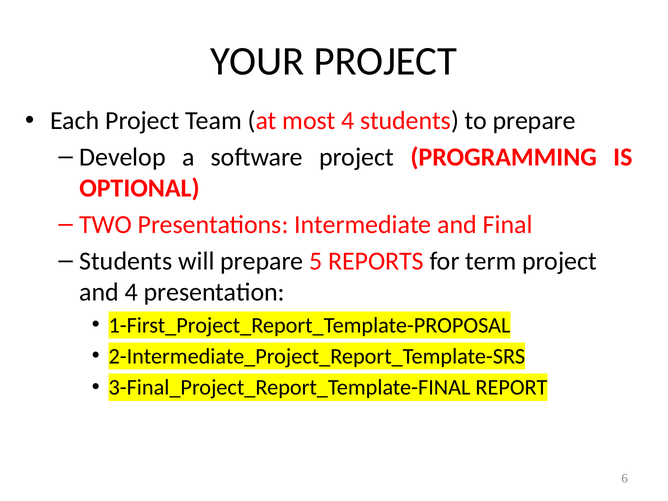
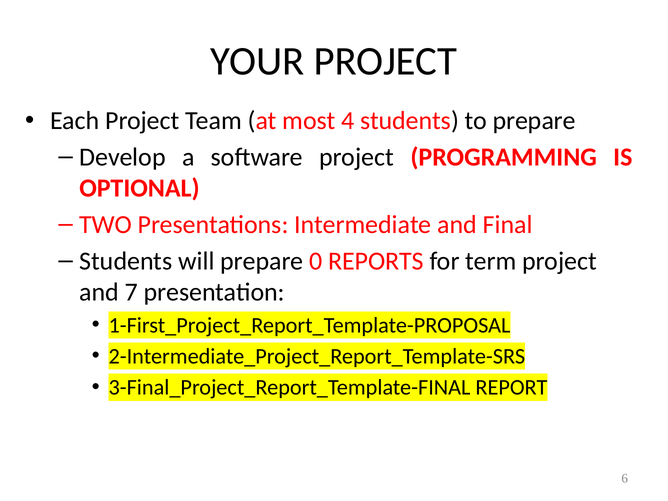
5: 5 -> 0 (316, 261)
and 4: 4 -> 7 (131, 292)
